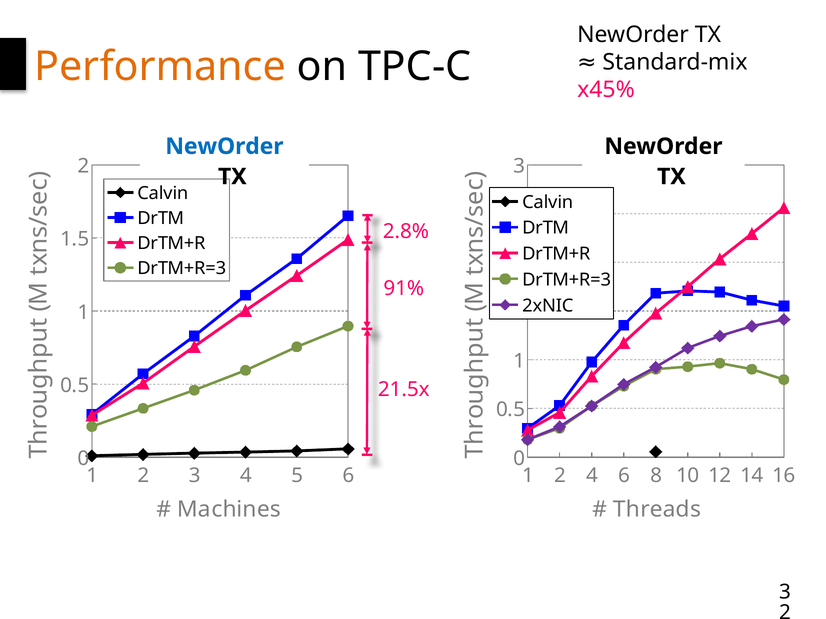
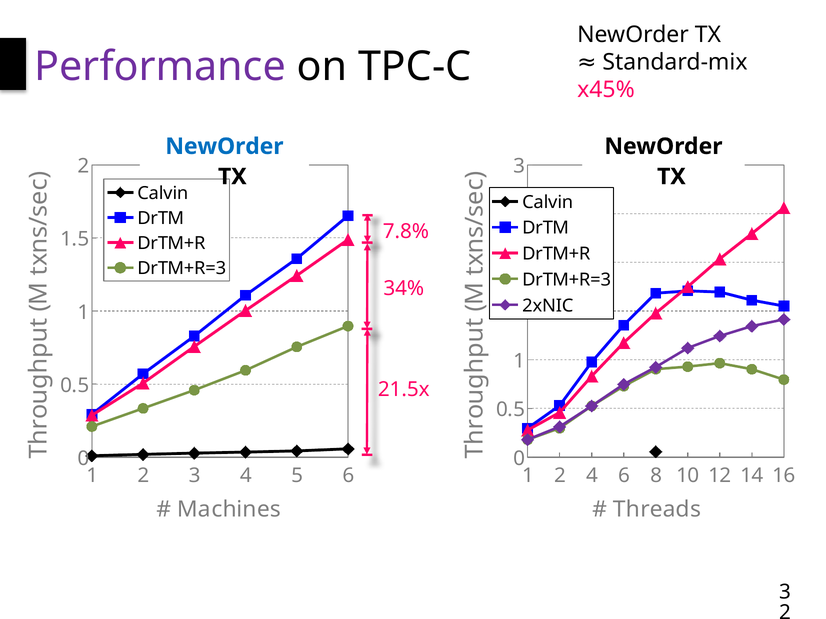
Performance colour: orange -> purple (160, 67)
2.8%: 2.8% -> 7.8% (406, 231)
91%: 91% -> 34% (404, 288)
